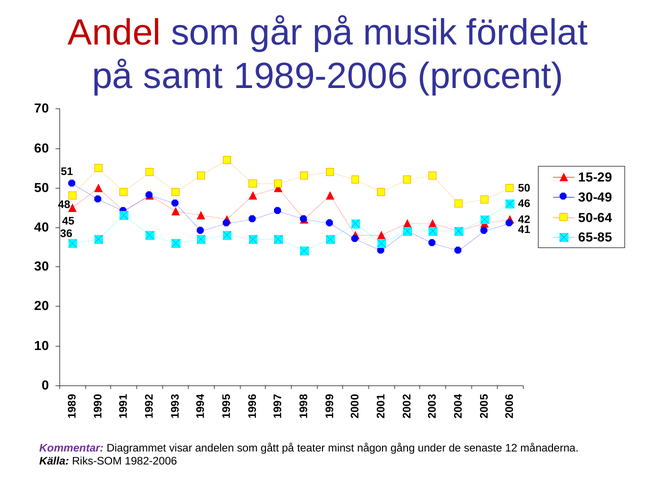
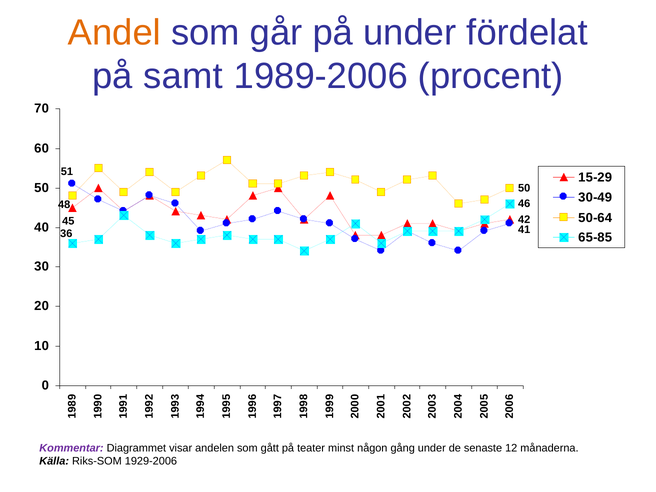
Andel colour: red -> orange (114, 33)
på musik: musik -> under (410, 33)
1982-2006: 1982-2006 -> 1929-2006 (151, 461)
